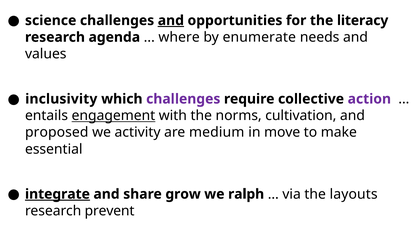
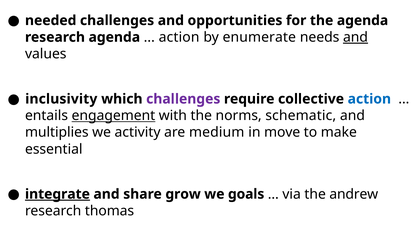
science: science -> needed (51, 20)
and underline: present -> none (171, 20)
the literacy: literacy -> agenda (363, 20)
where: where -> action (179, 37)
and underline: none -> present (355, 37)
action colour: purple -> blue (369, 99)
cultivation: cultivation -> schematic (301, 115)
proposed: proposed -> multiplies (57, 132)
ralph: ralph -> goals (246, 194)
layouts: layouts -> andrew (354, 194)
prevent: prevent -> thomas (110, 210)
